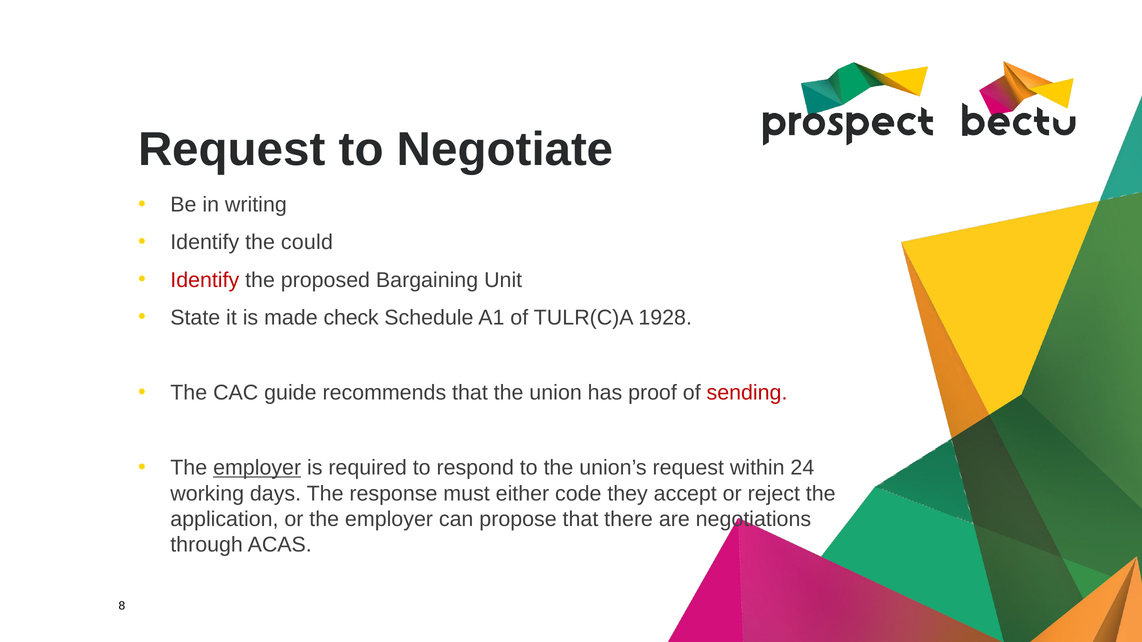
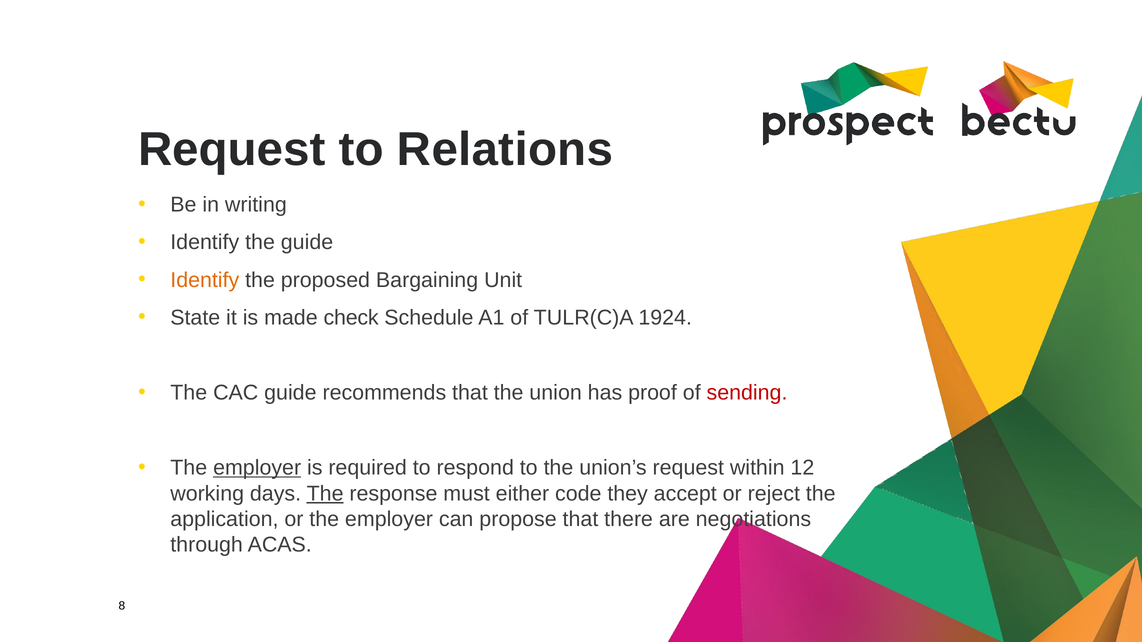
Negotiate: Negotiate -> Relations (505, 149)
the could: could -> guide (307, 243)
Identify colour: red -> orange (205, 280)
1928: 1928 -> 1924 (665, 318)
24: 24 -> 12 (802, 468)
The underline: none -> present (325, 494)
